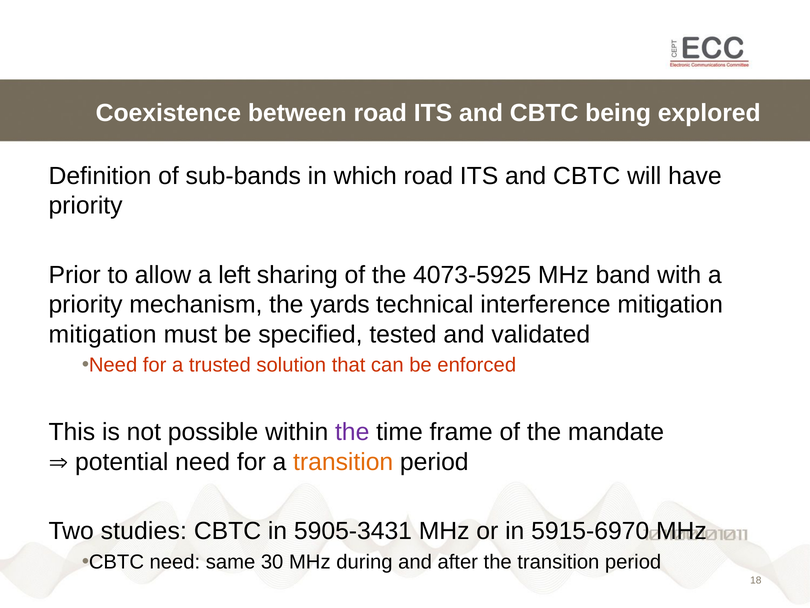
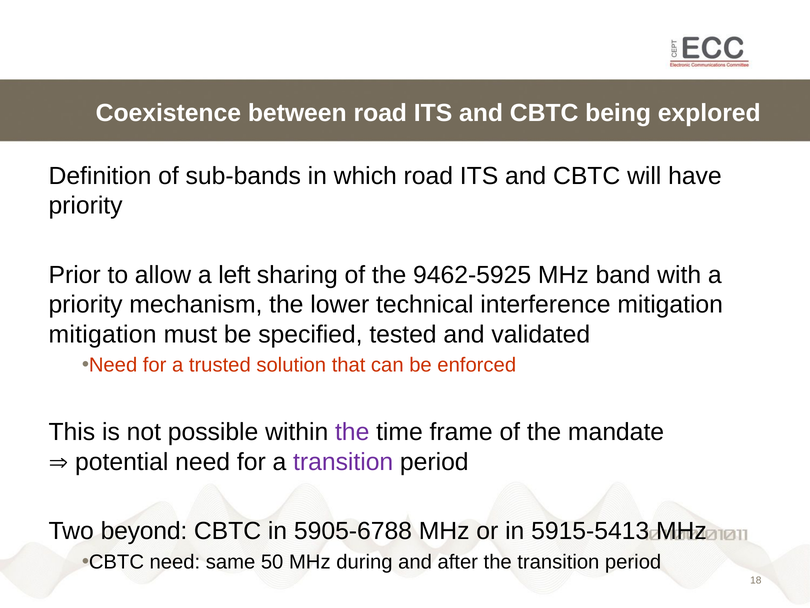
4073-5925: 4073-5925 -> 9462-5925 (472, 275)
yards: yards -> lower (340, 305)
transition colour: orange -> purple (343, 462)
studies: studies -> beyond (144, 531)
5905-3431: 5905-3431 -> 5905-6788 (353, 531)
5915-6970: 5915-6970 -> 5915-5413 (590, 531)
30: 30 -> 50 (272, 561)
